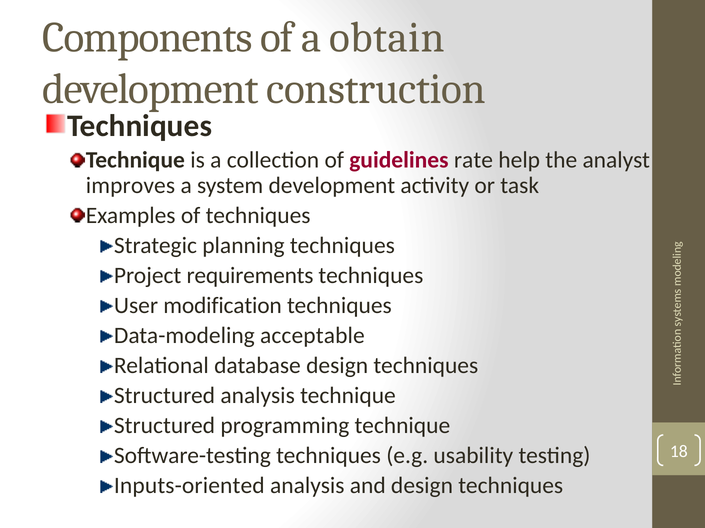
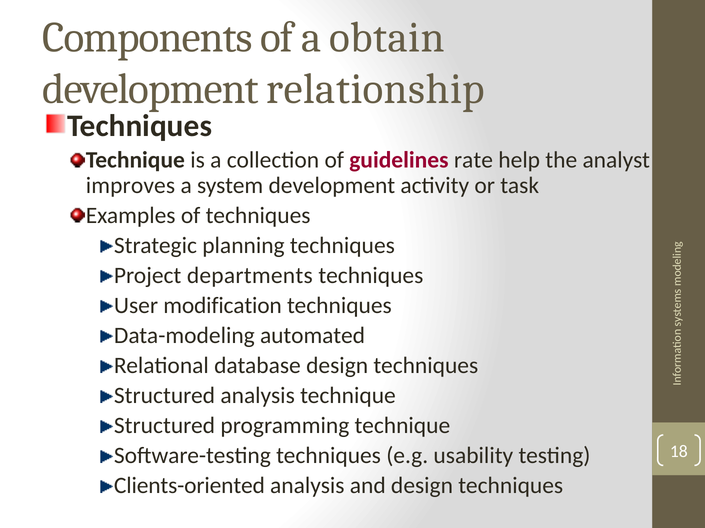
construction: construction -> relationship (376, 89)
requirements: requirements -> departments (250, 276)
acceptable: acceptable -> automated (313, 336)
Inputs-oriented: Inputs-oriented -> Clients-oriented (189, 486)
